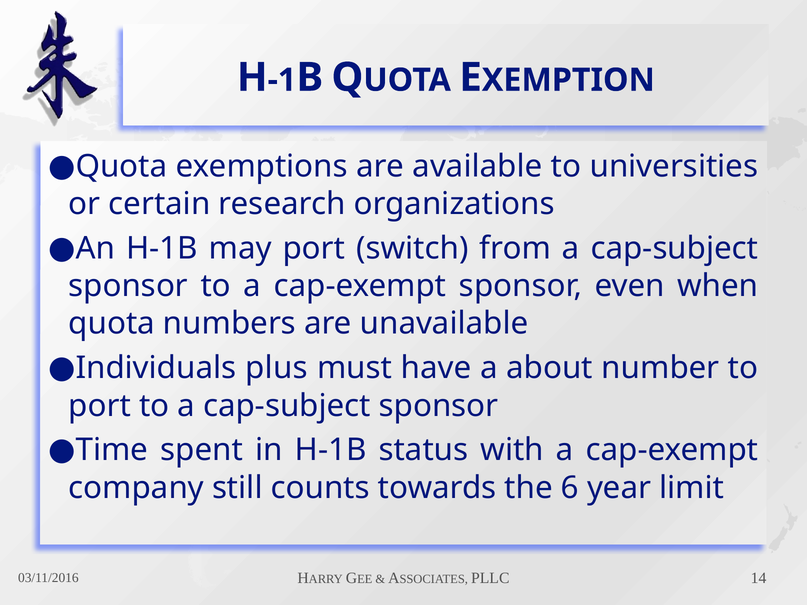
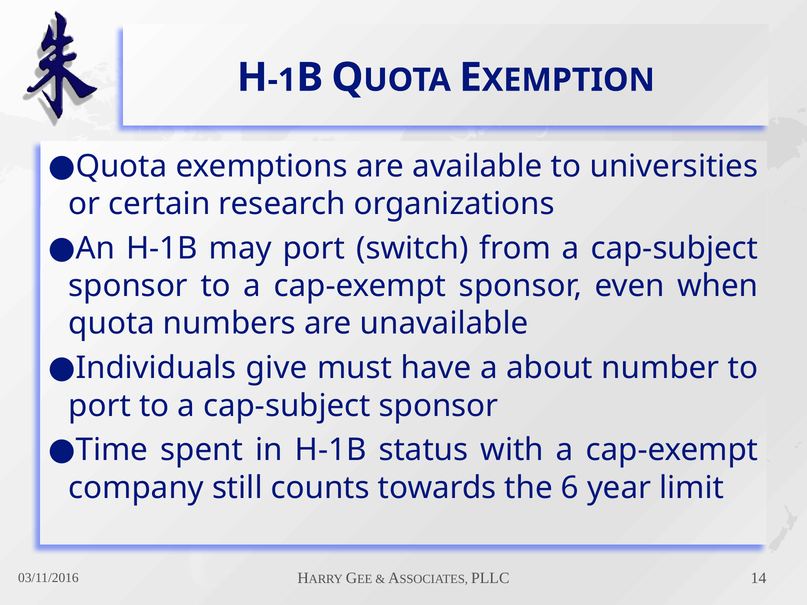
plus: plus -> give (277, 368)
